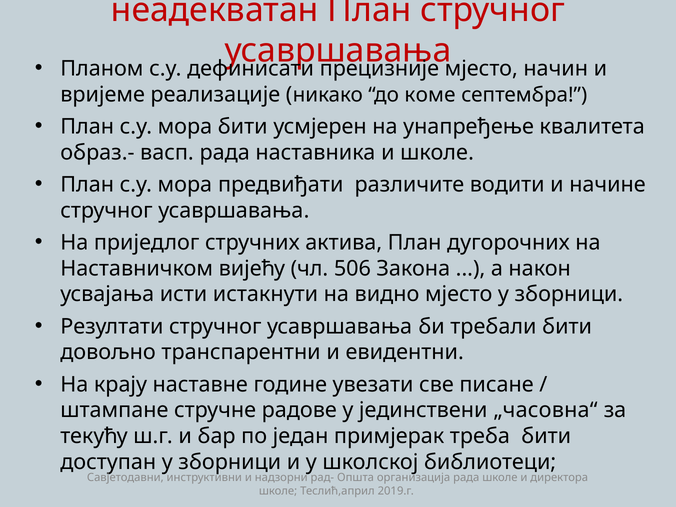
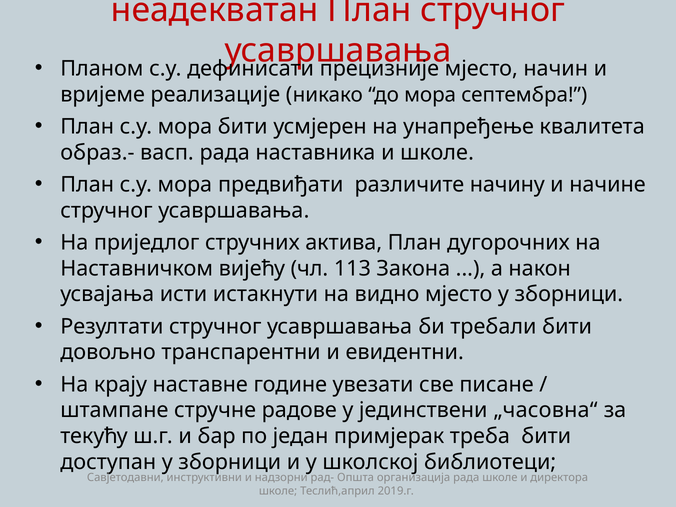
до коме: коме -> мора (430, 95)
водити: водити -> начину (507, 185)
506: 506 -> 113 (352, 268)
